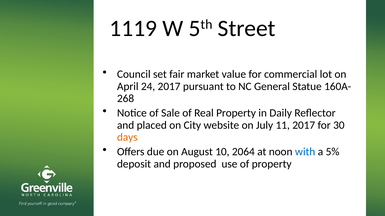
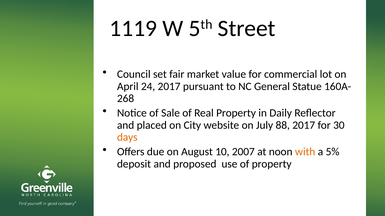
11: 11 -> 88 (283, 125)
2064: 2064 -> 2007 (243, 152)
with colour: blue -> orange (305, 152)
